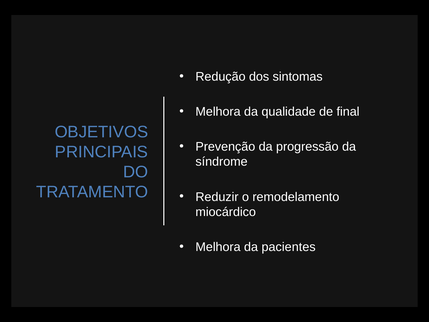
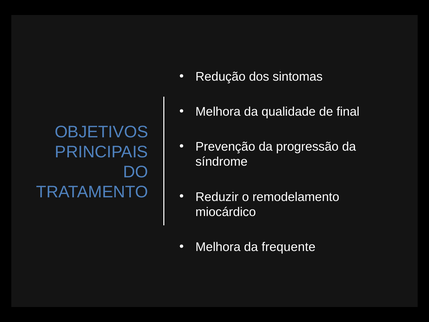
pacientes: pacientes -> frequente (289, 247)
